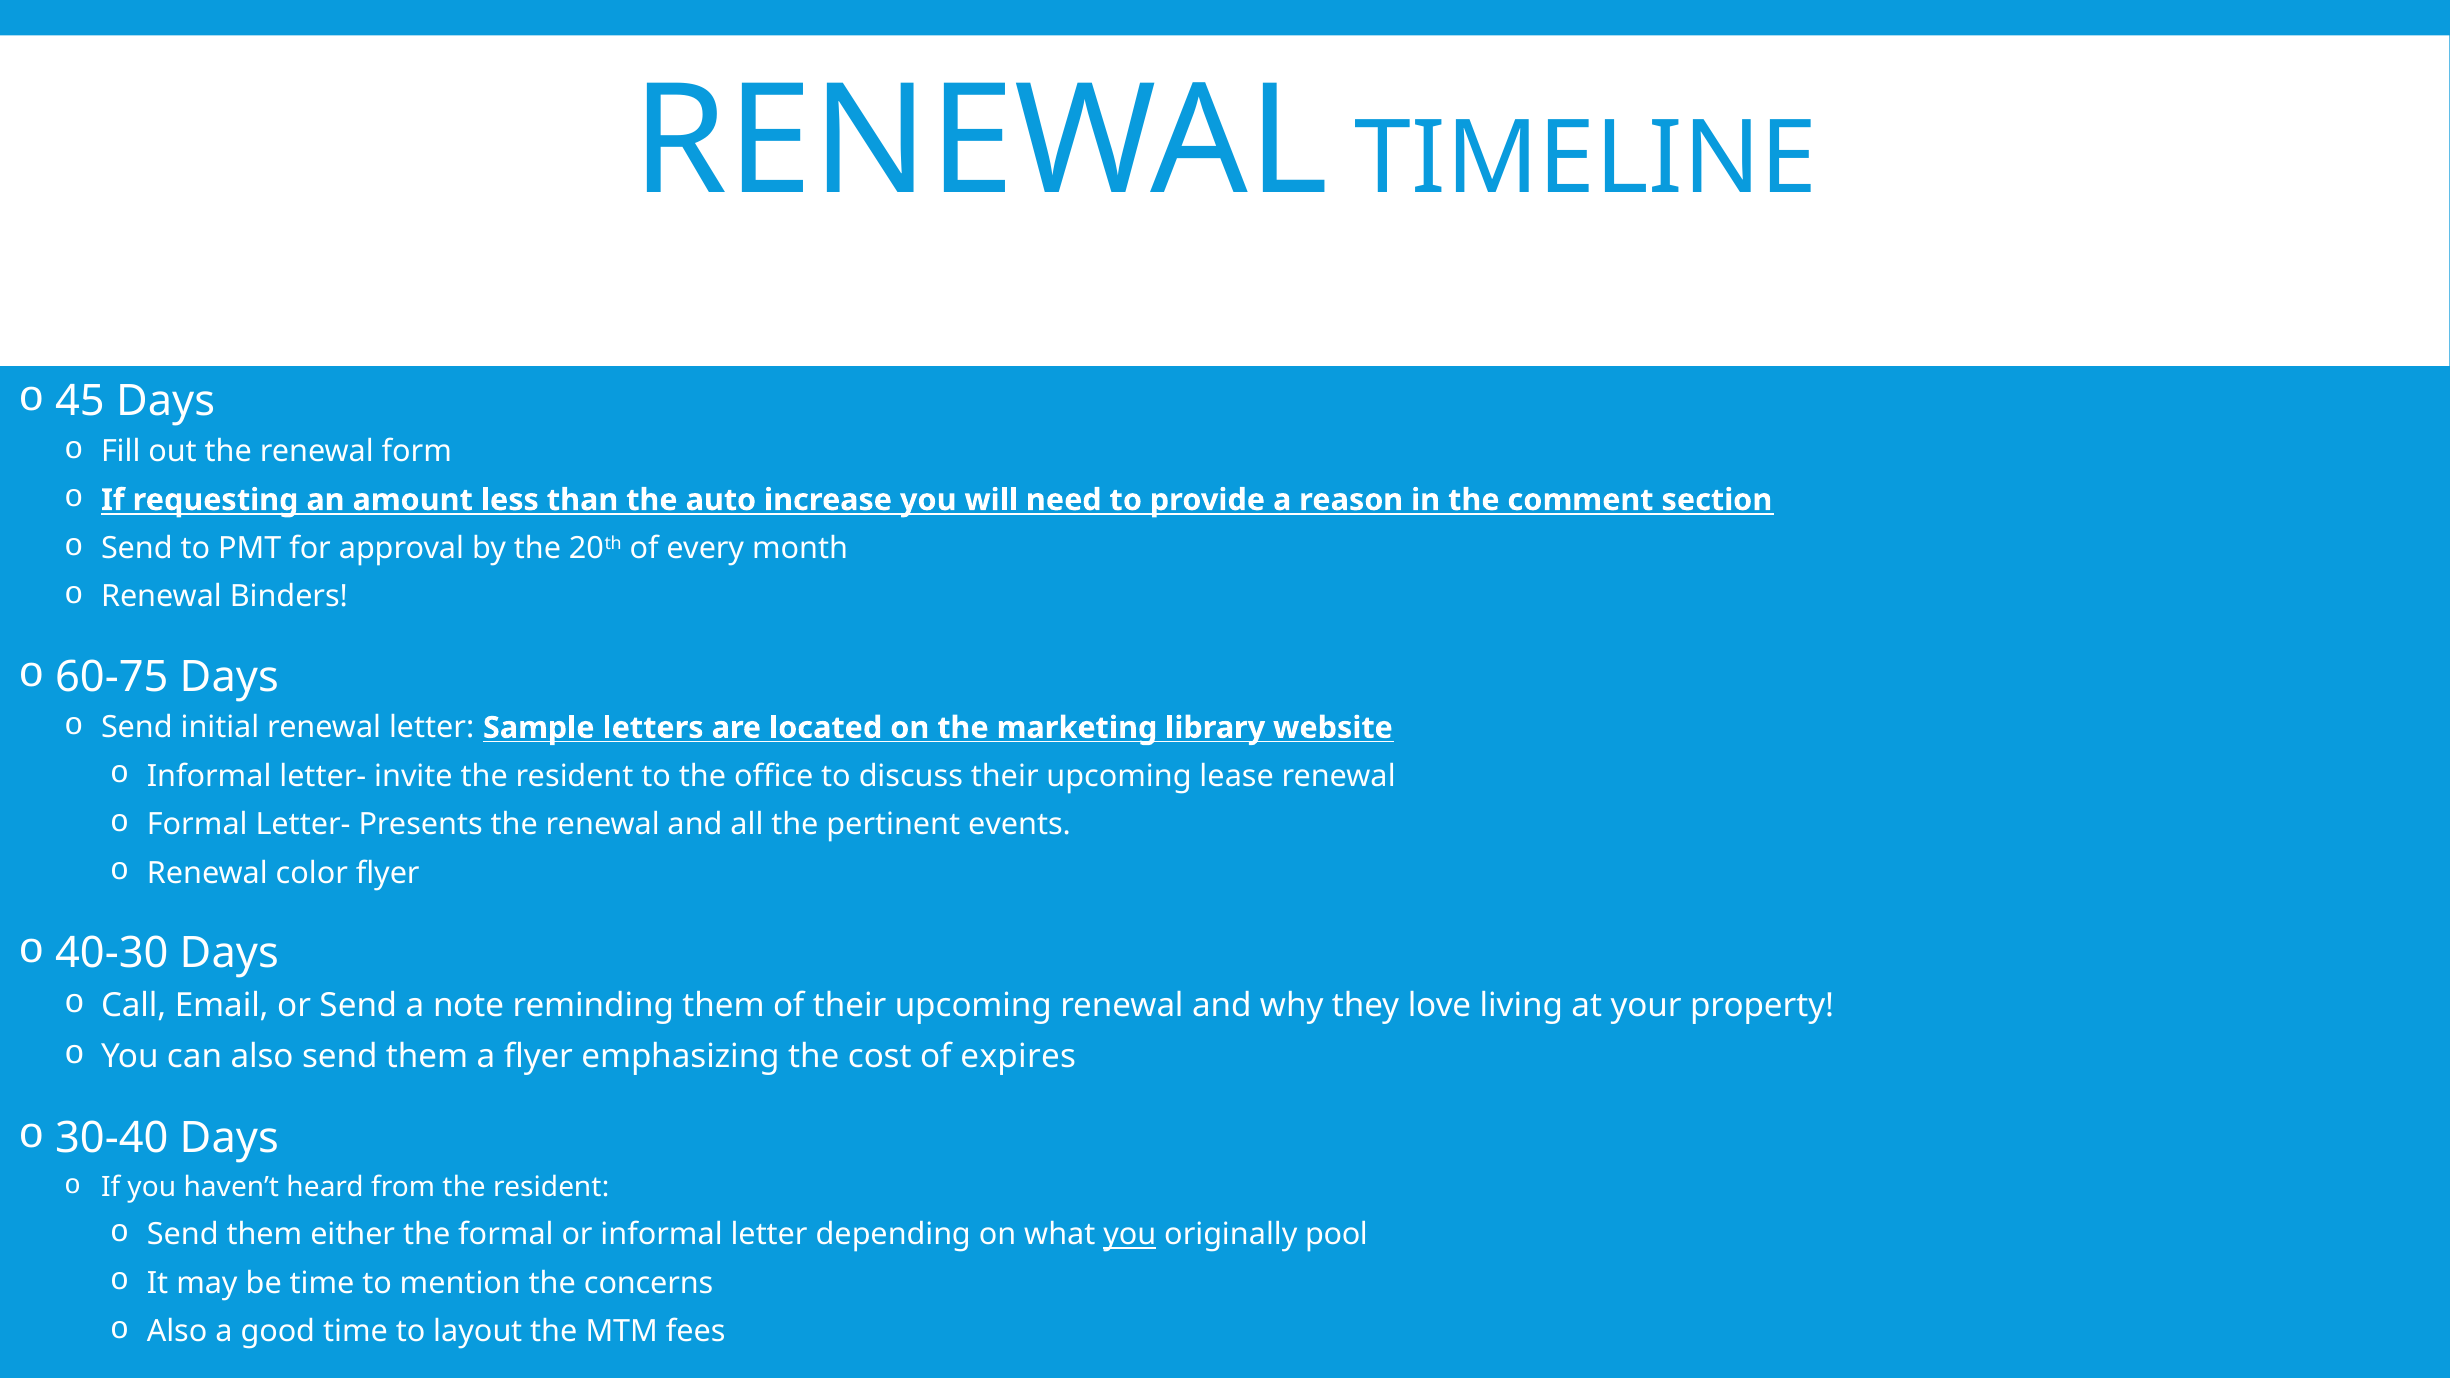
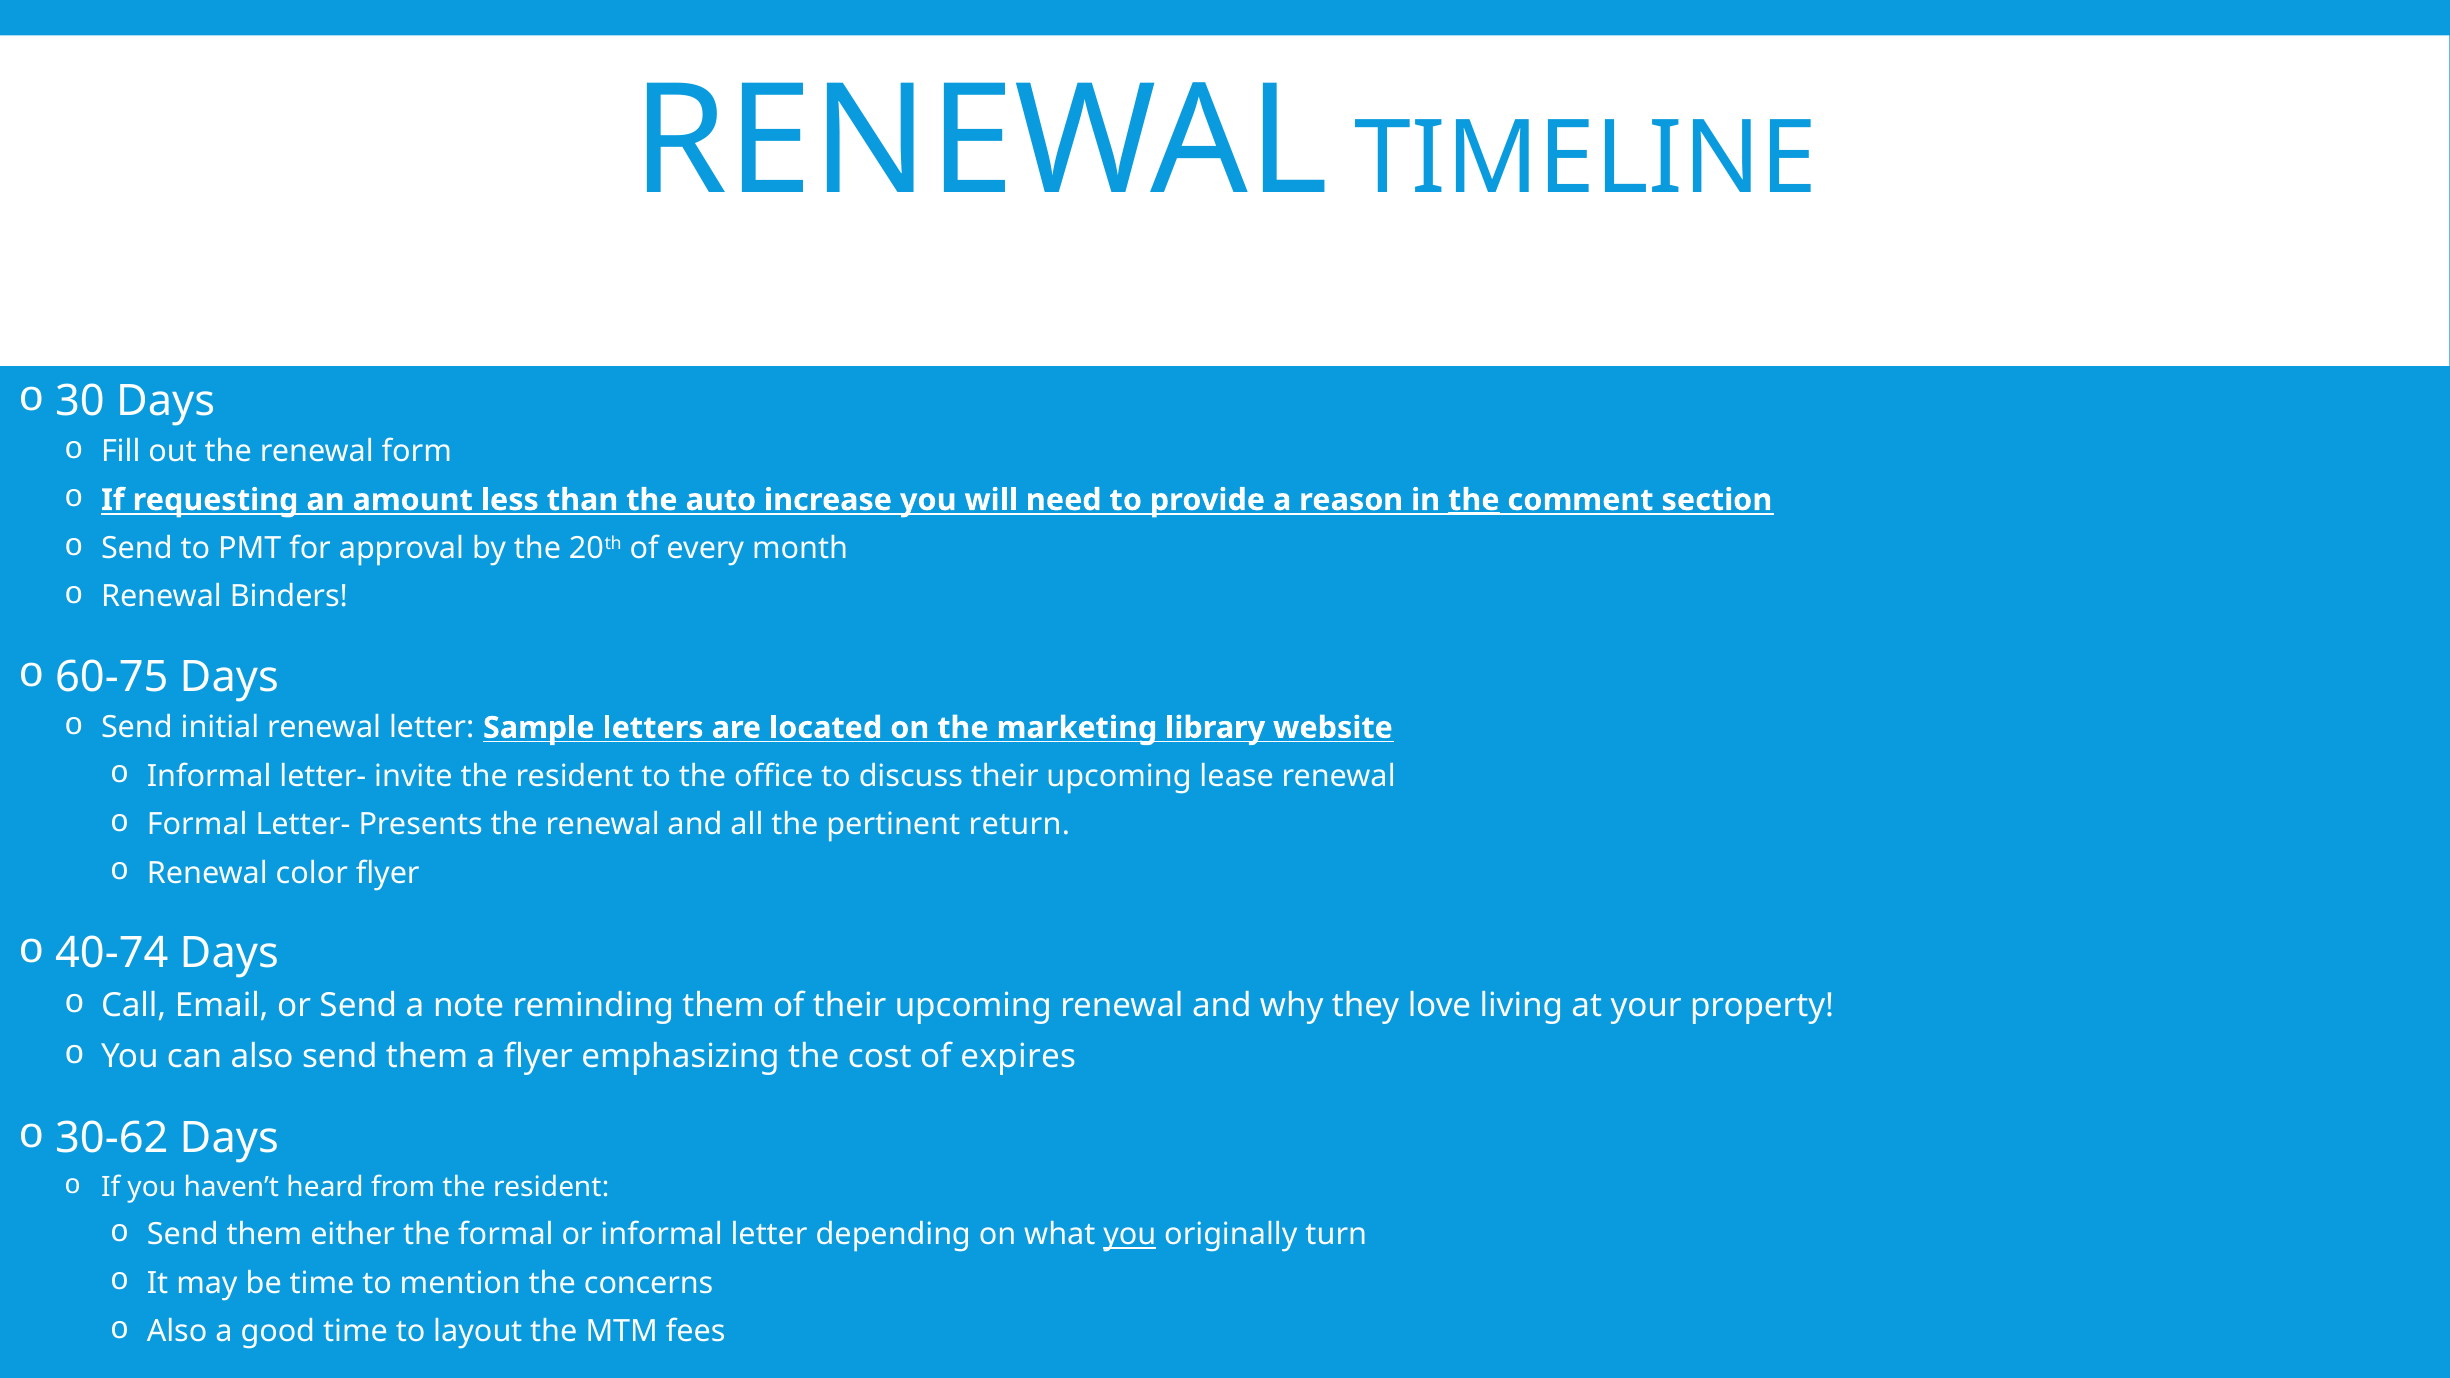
45: 45 -> 30 (80, 401)
the underline: none -> present (1474, 500)
events: events -> return (1019, 825)
40-30: 40-30 -> 40-74 (112, 954)
30-40: 30-40 -> 30-62 (112, 1139)
pool: pool -> turn (1336, 1235)
